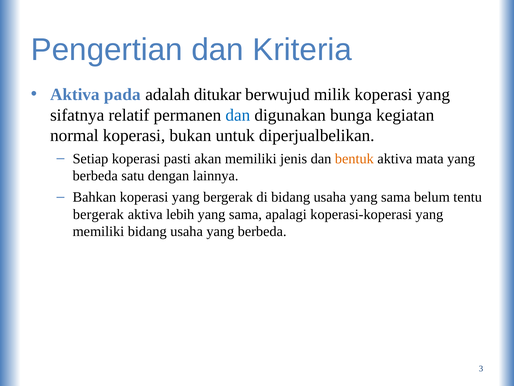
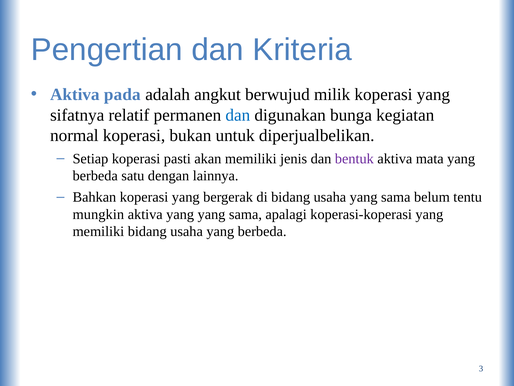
ditukar: ditukar -> angkut (217, 94)
bentuk colour: orange -> purple (354, 158)
bergerak: bergerak -> mungkin (98, 214)
aktiva lebih: lebih -> yang (180, 214)
